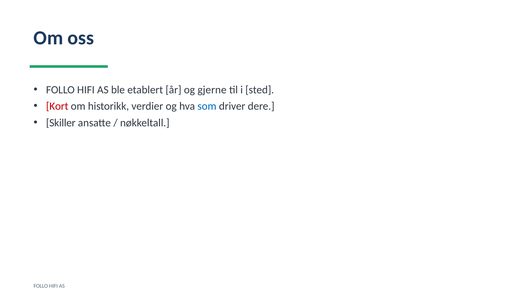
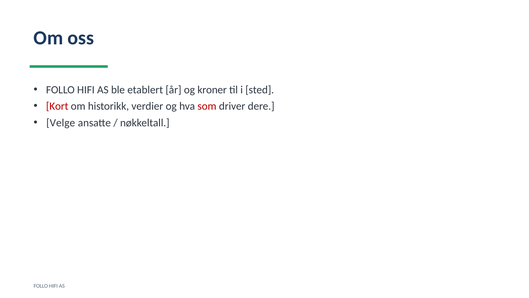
gjerne: gjerne -> kroner (212, 90)
som colour: blue -> red (207, 106)
Skiller: Skiller -> Velge (61, 123)
